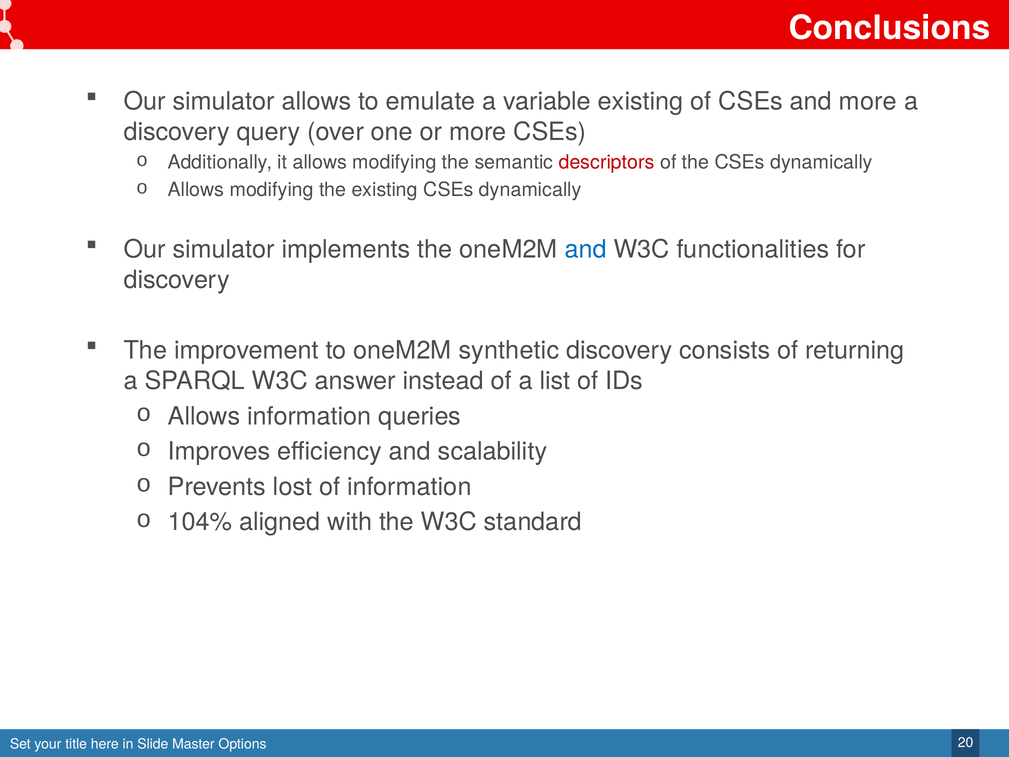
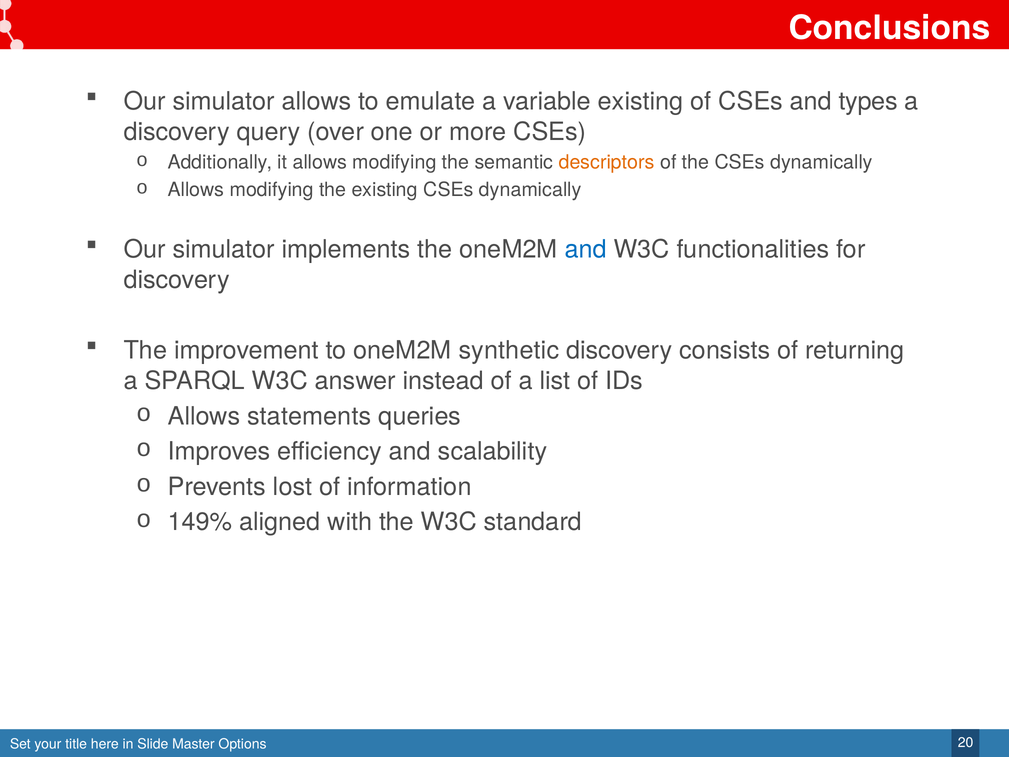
and more: more -> types (868, 102)
descriptors colour: red -> orange (607, 162)
Allows information: information -> statements (309, 416)
104%: 104% -> 149% (200, 522)
